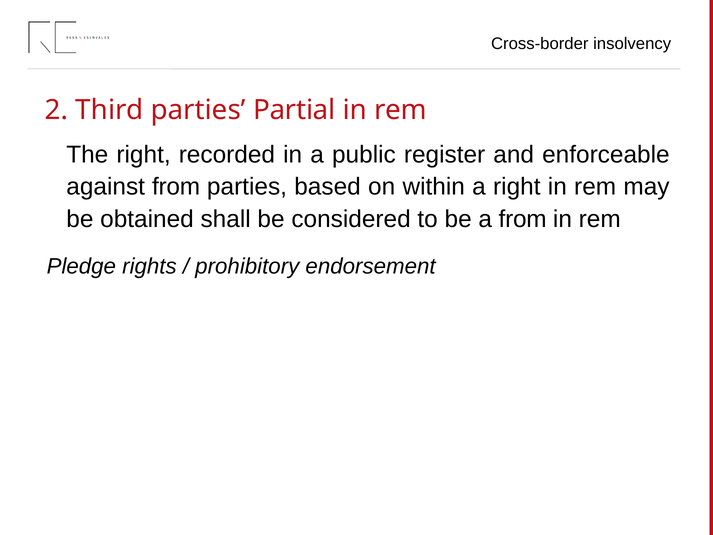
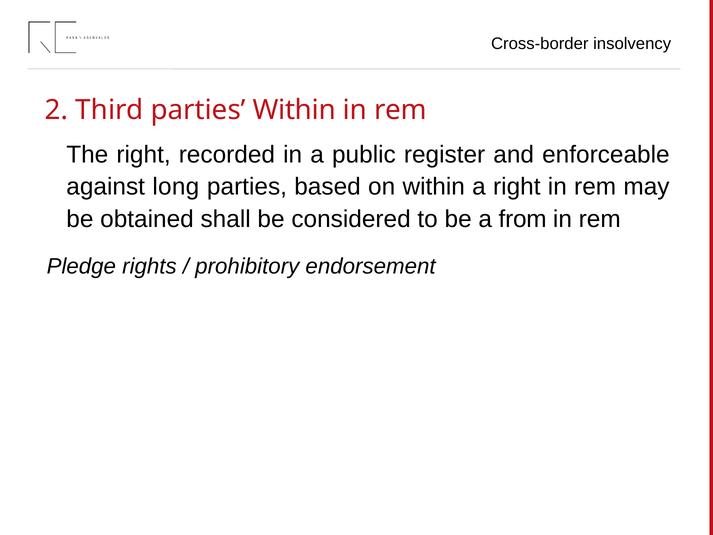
parties Partial: Partial -> Within (294, 110)
against from: from -> long (176, 187)
